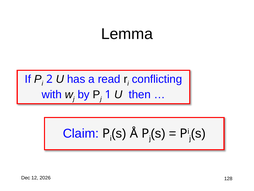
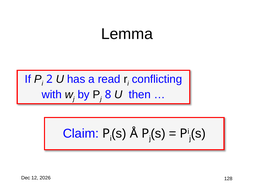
1: 1 -> 8 (108, 94)
